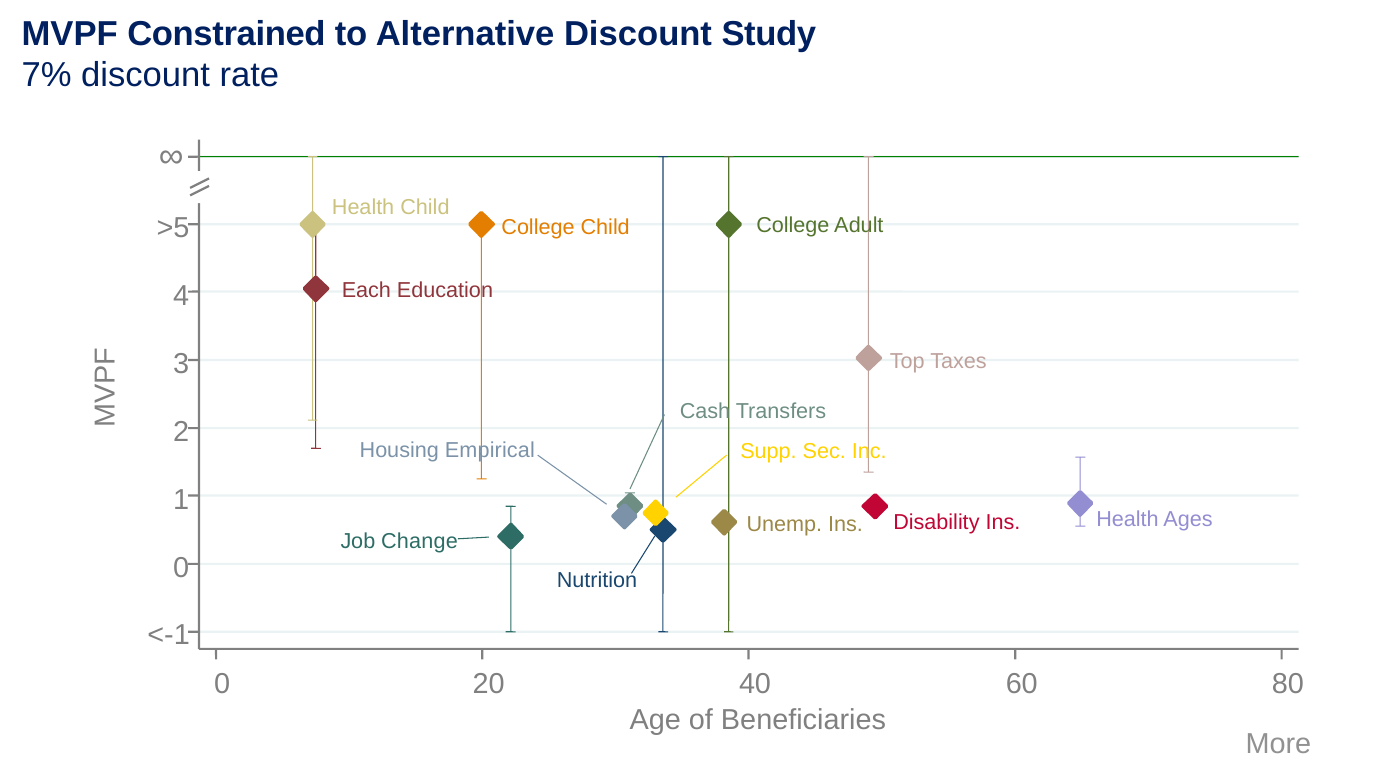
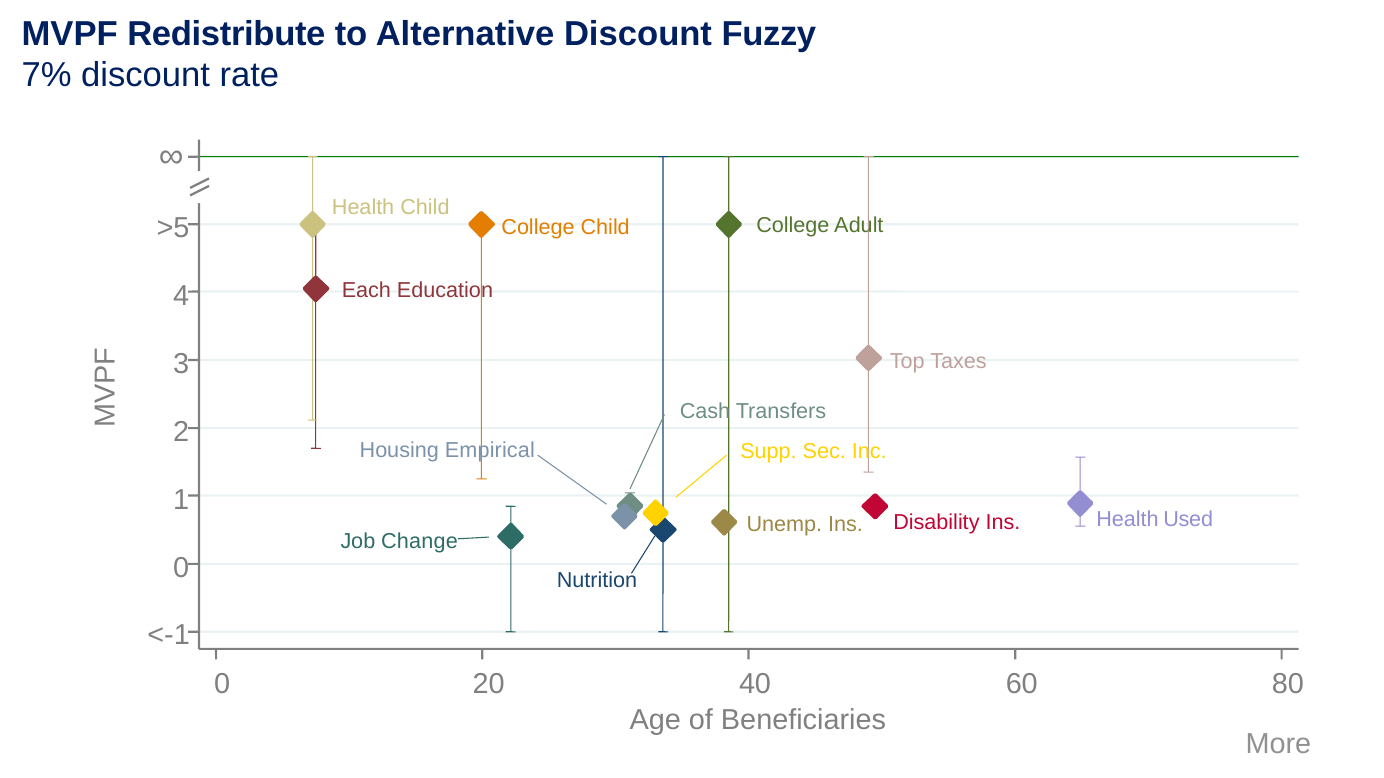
Constrained: Constrained -> Redistribute (226, 34)
Study: Study -> Fuzzy (769, 34)
Ages: Ages -> Used (1188, 519)
